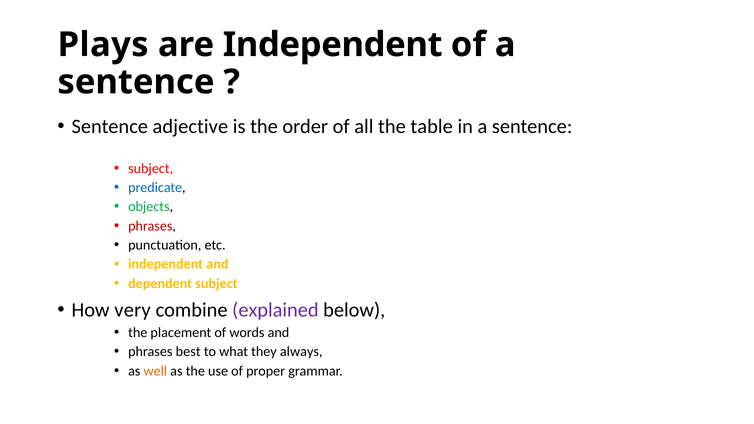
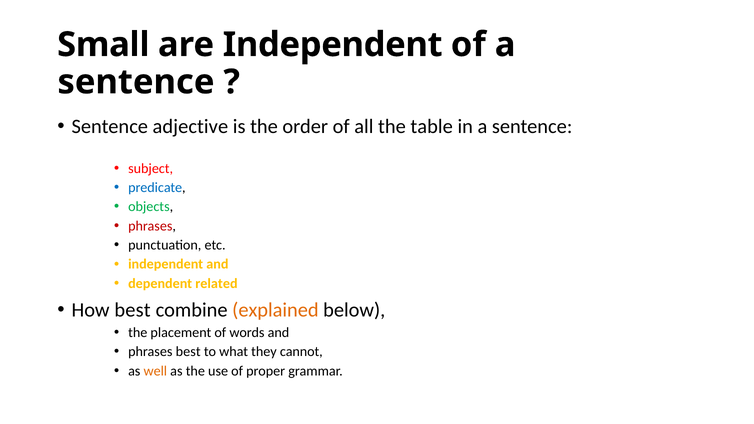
Plays: Plays -> Small (103, 45)
dependent subject: subject -> related (216, 284)
How very: very -> best (133, 310)
explained colour: purple -> orange (275, 310)
always: always -> cannot (301, 352)
